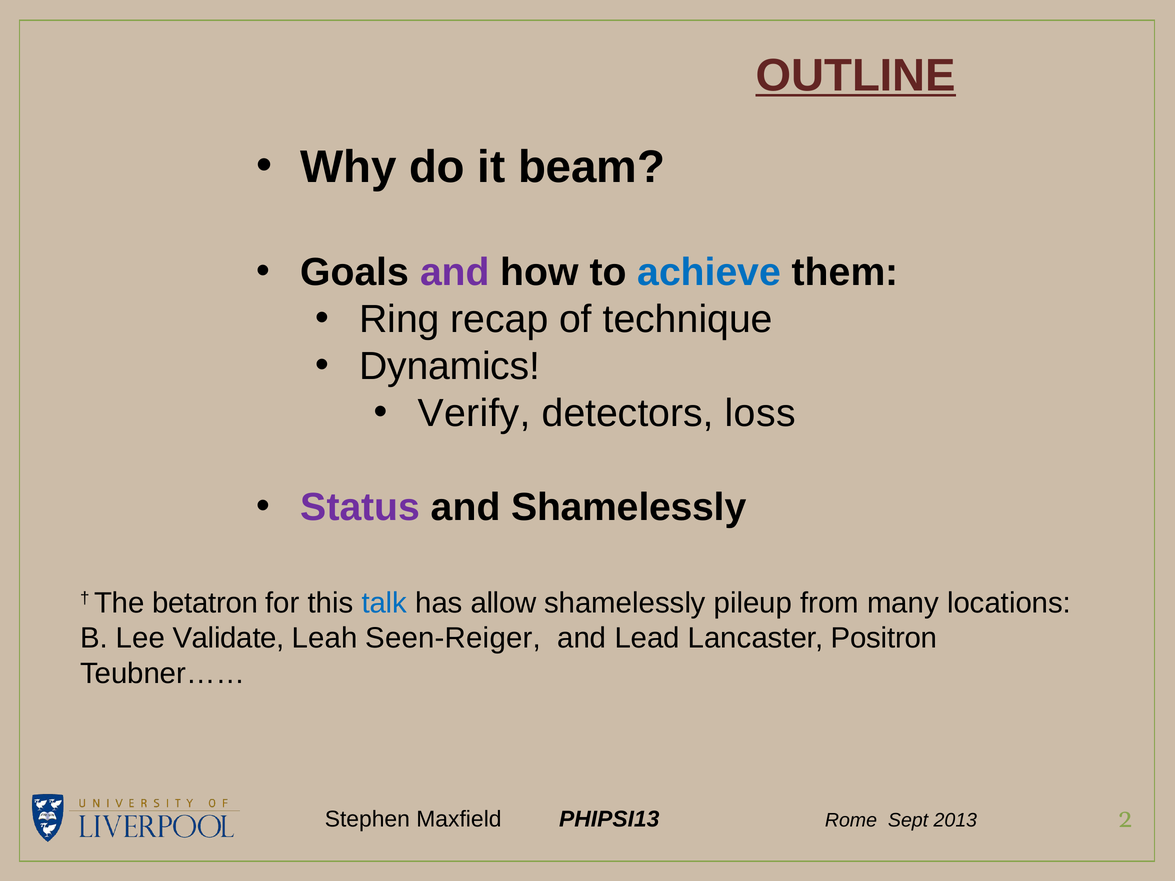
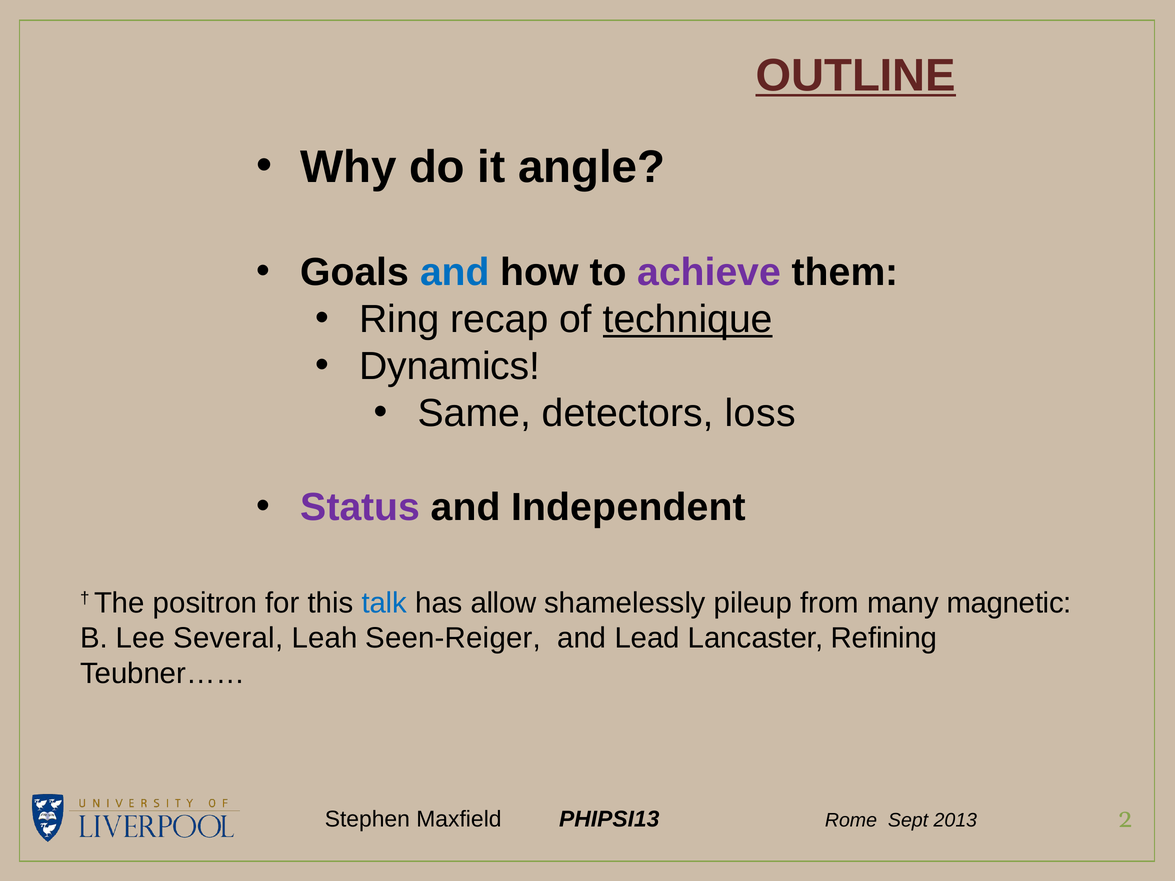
beam: beam -> angle (591, 167)
and colour: purple -> blue (455, 273)
achieve colour: blue -> purple (709, 273)
technique underline: none -> present (688, 320)
Verify: Verify -> Same (474, 414)
and Shamelessly: Shamelessly -> Independent (629, 508)
betatron: betatron -> positron (205, 603)
locations: locations -> magnetic (1009, 603)
Validate: Validate -> Several (228, 638)
Positron: Positron -> Refining (884, 638)
